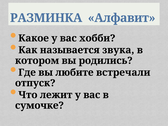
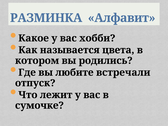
звука: звука -> цвета (118, 50)
